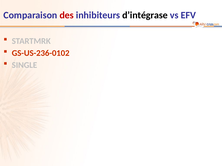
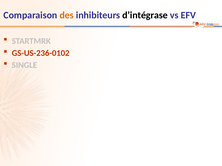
des colour: red -> orange (67, 15)
